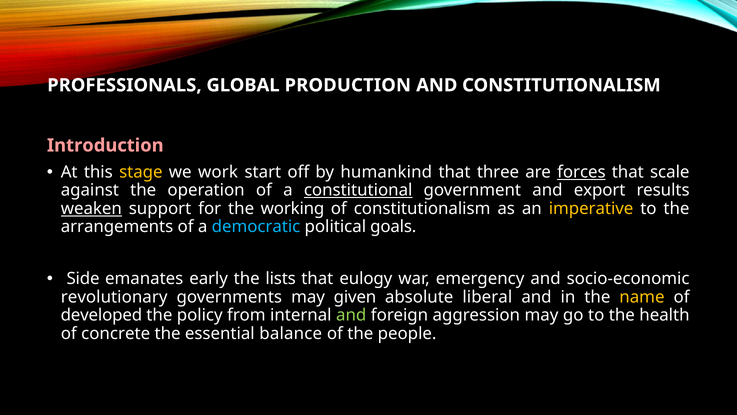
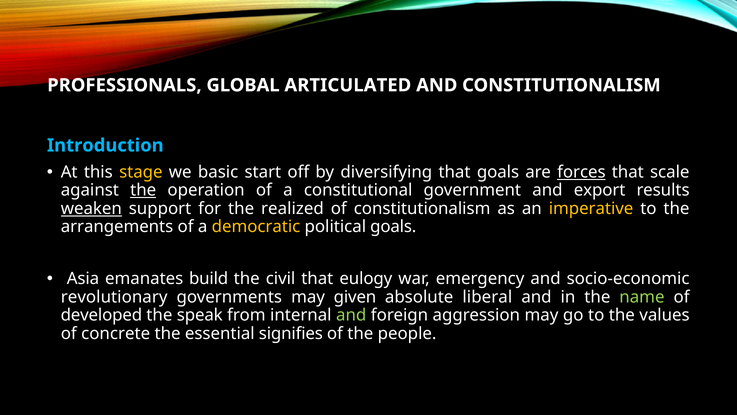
PRODUCTION: PRODUCTION -> ARTICULATED (348, 85)
Introduction colour: pink -> light blue (105, 145)
work: work -> basic (218, 172)
humankind: humankind -> diversifying (386, 172)
that three: three -> goals (498, 172)
the underline: none -> present (143, 190)
constitutional underline: present -> none (358, 190)
working: working -> realized (292, 208)
democratic colour: light blue -> yellow (256, 227)
Side: Side -> Asia (83, 278)
early: early -> build (209, 278)
lists: lists -> civil (281, 278)
name colour: yellow -> light green (642, 297)
policy: policy -> speak (200, 315)
health: health -> values (664, 315)
balance: balance -> signifies (291, 333)
